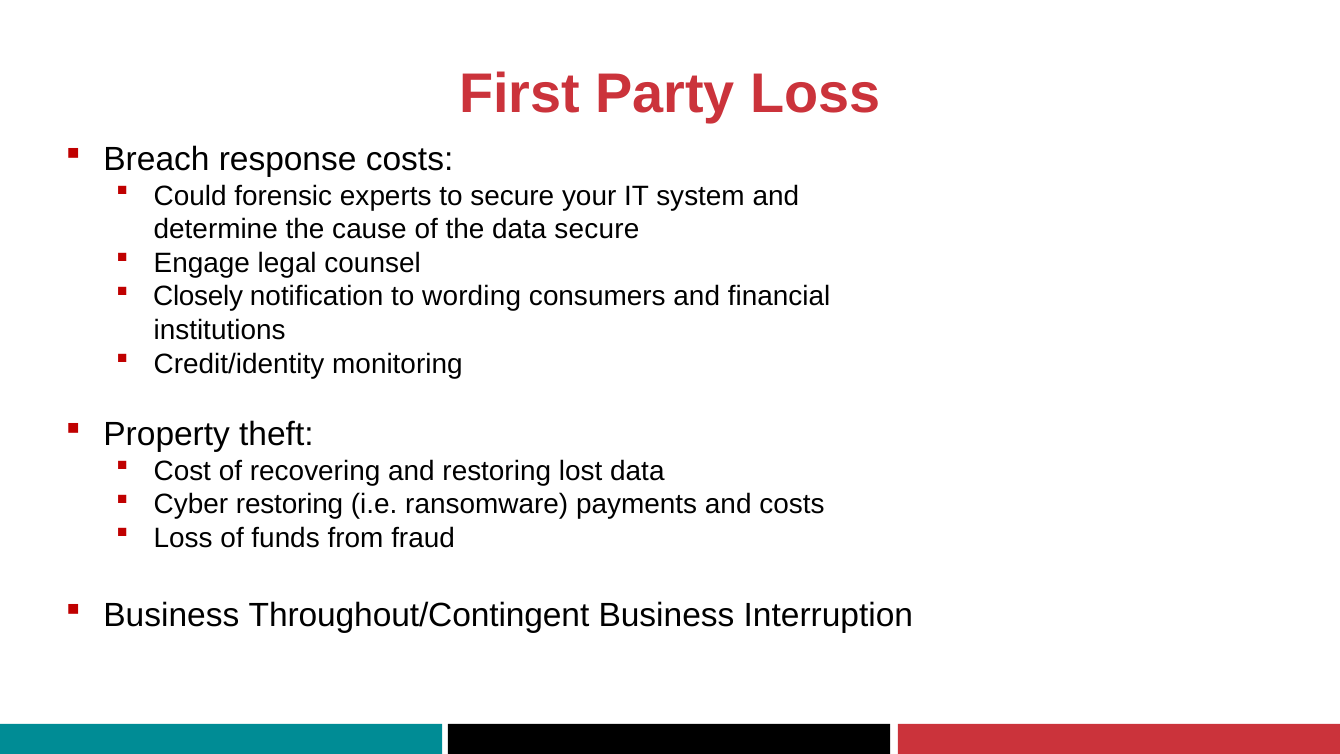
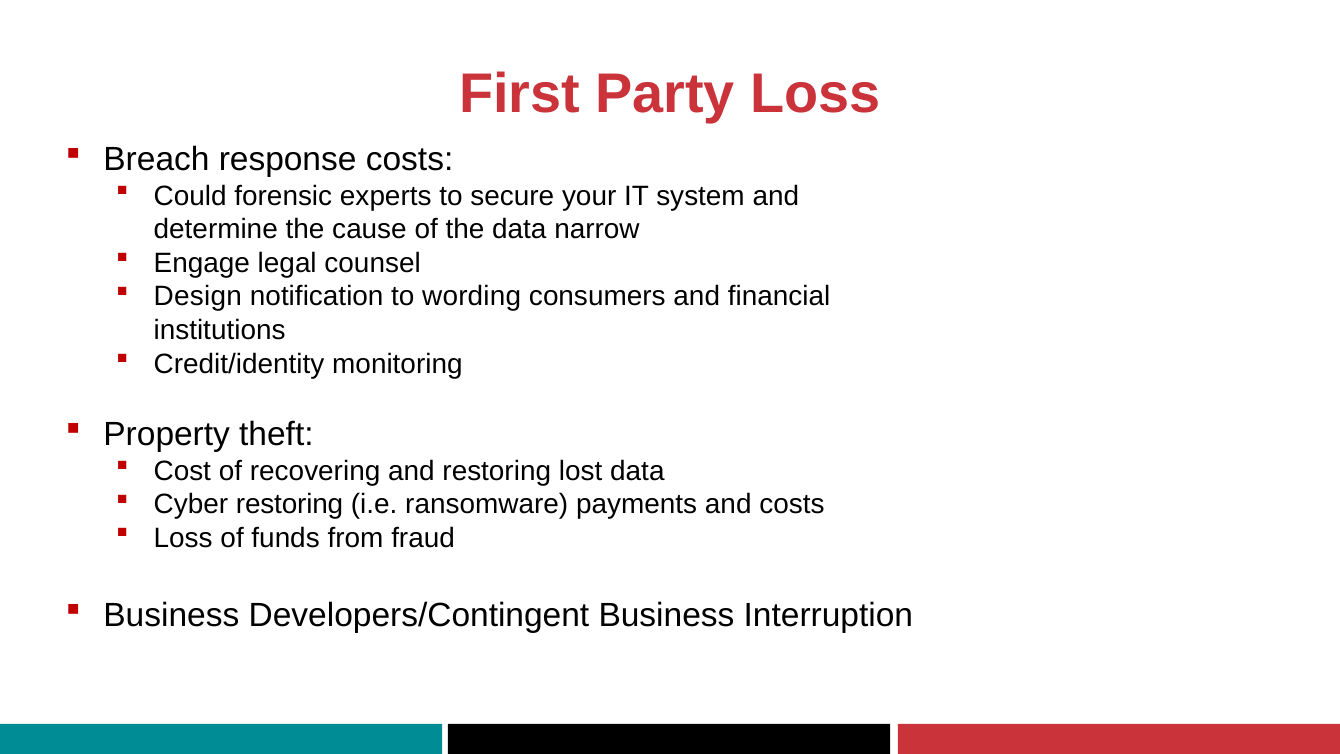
data secure: secure -> narrow (597, 230)
Closely: Closely -> Design (198, 297)
Throughout/Contingent: Throughout/Contingent -> Developers/Contingent (419, 615)
